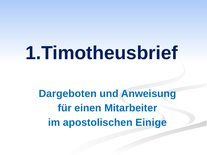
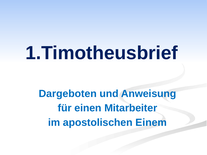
Einige: Einige -> Einem (151, 123)
